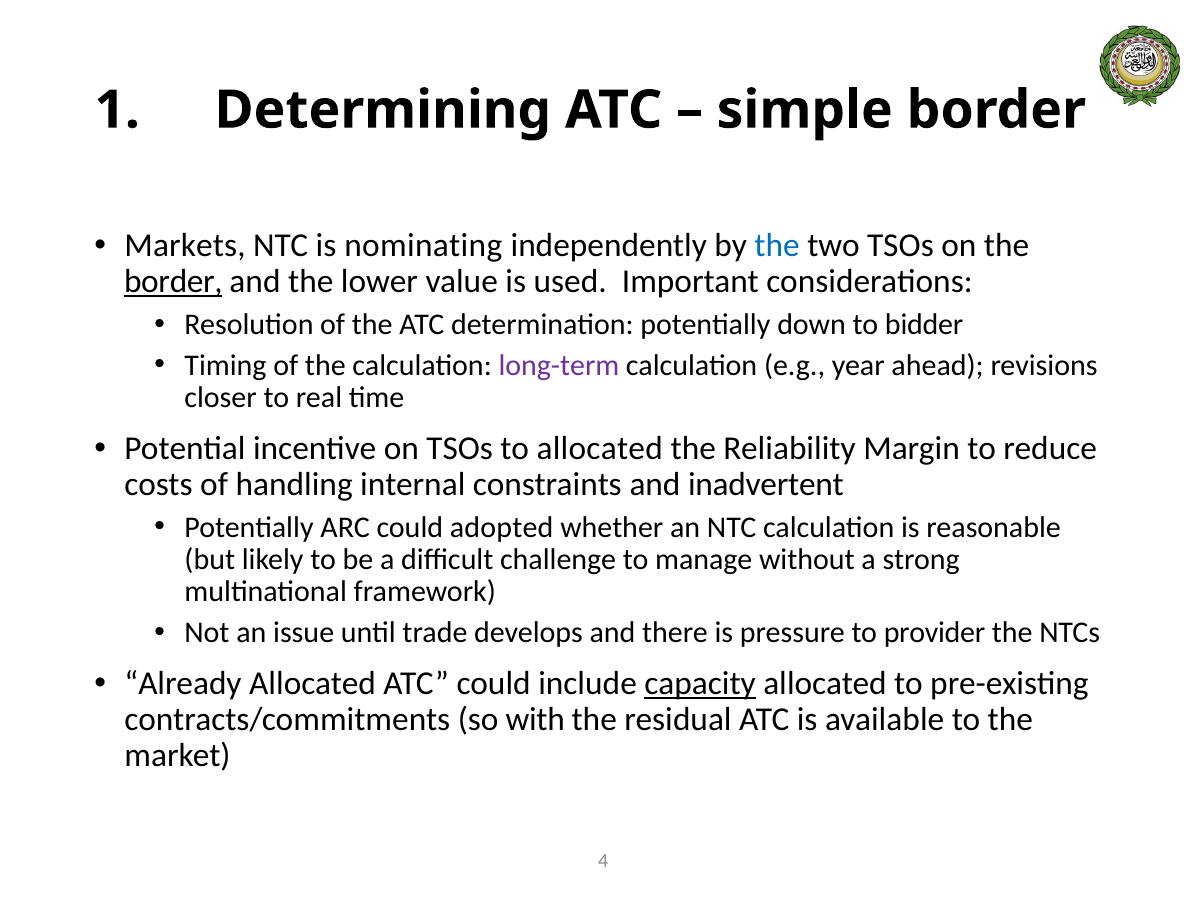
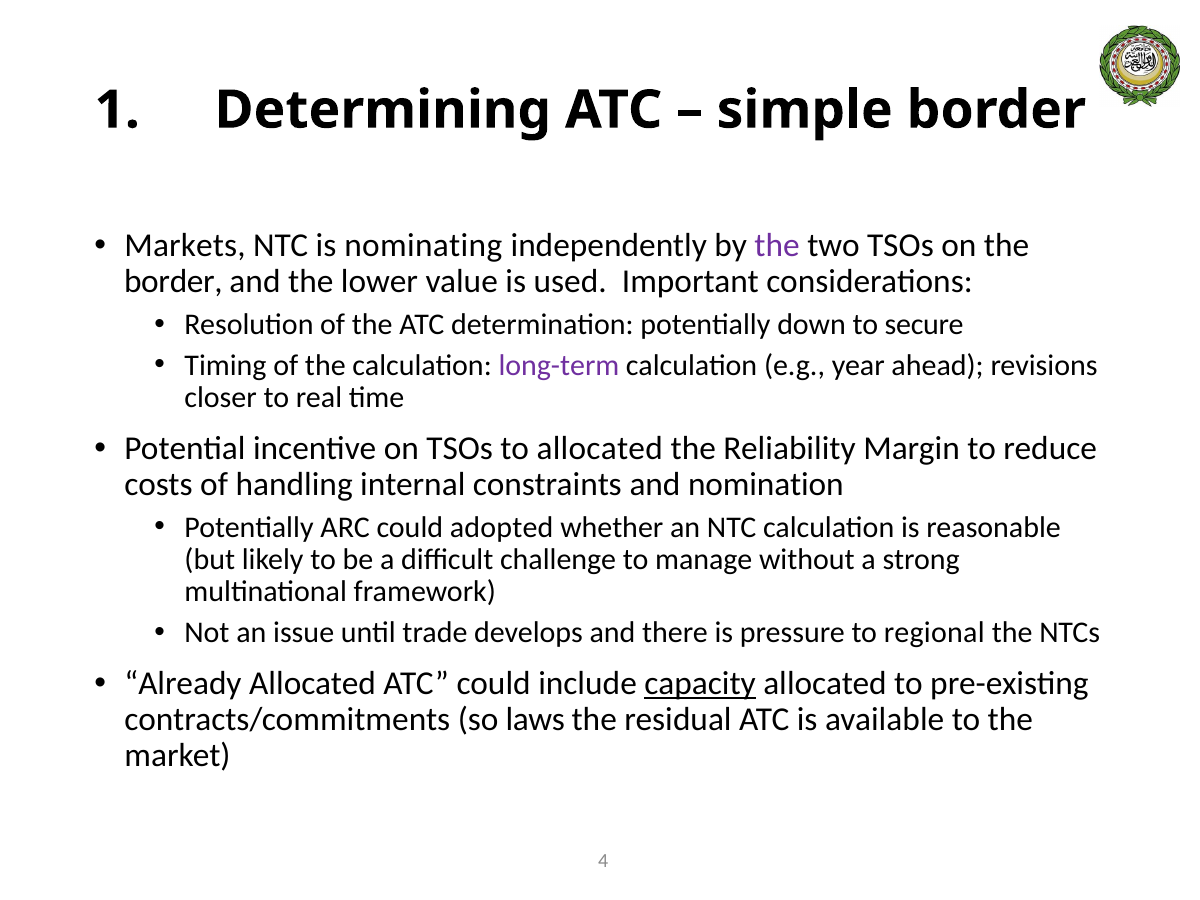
the colour: blue -> purple (777, 246)
border underline: present -> none (173, 282)
bidder: bidder -> secure (924, 324)
inadvertent: inadvertent -> nomination (766, 485)
provider: provider -> regional (934, 633)
with: with -> laws (535, 720)
